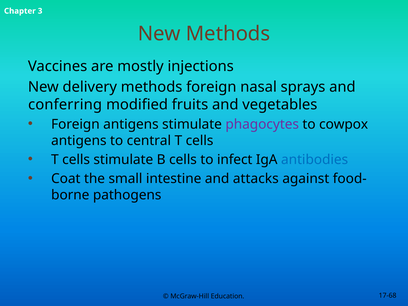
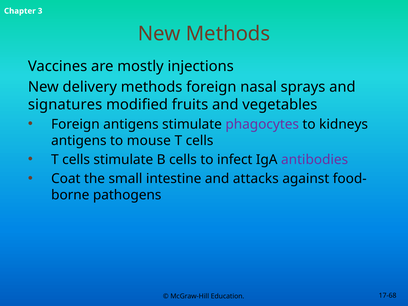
conferring: conferring -> signatures (65, 105)
cowpox: cowpox -> kidneys (344, 124)
central: central -> mouse (149, 141)
antibodies colour: blue -> purple (315, 160)
